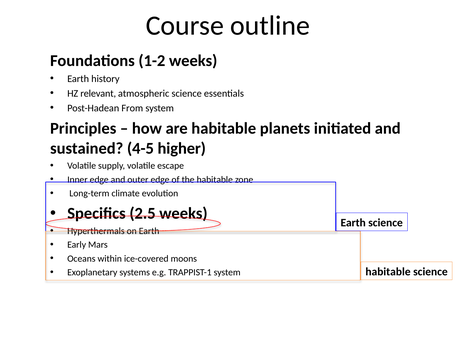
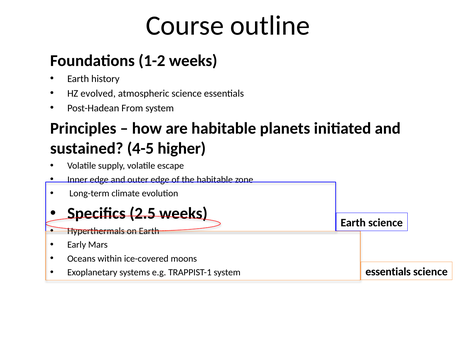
relevant: relevant -> evolved (98, 93)
habitable: habitable -> essentials (388, 272)
